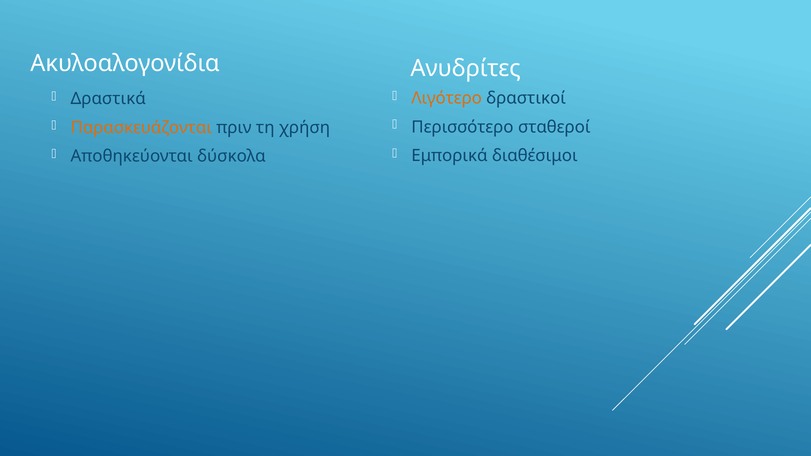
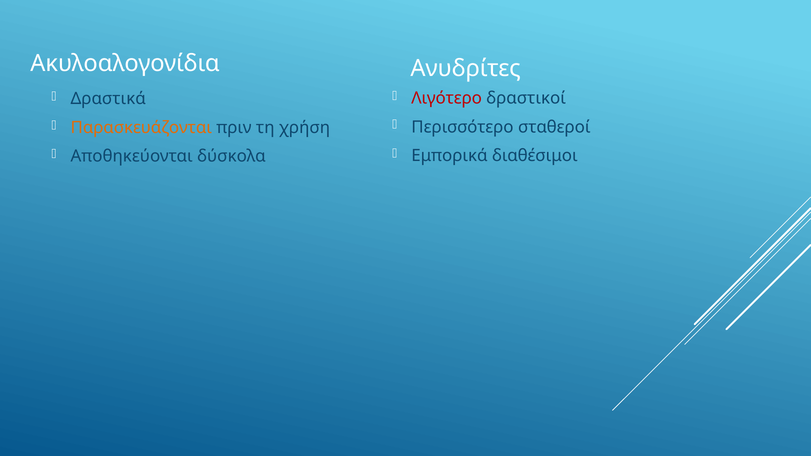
Λιγότερο colour: orange -> red (447, 98)
